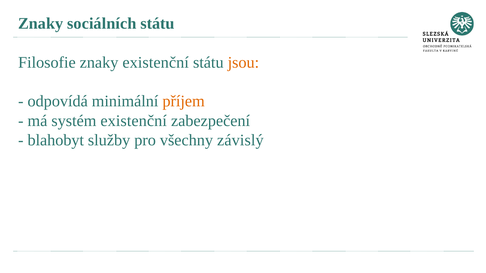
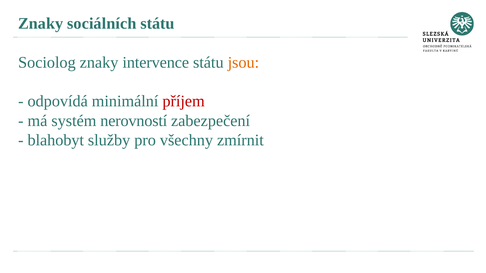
Filosofie: Filosofie -> Sociolog (47, 63)
znaky existenční: existenční -> intervence (156, 63)
příjem colour: orange -> red (184, 101)
systém existenční: existenční -> nerovností (134, 121)
závislý: závislý -> zmírnit (240, 140)
